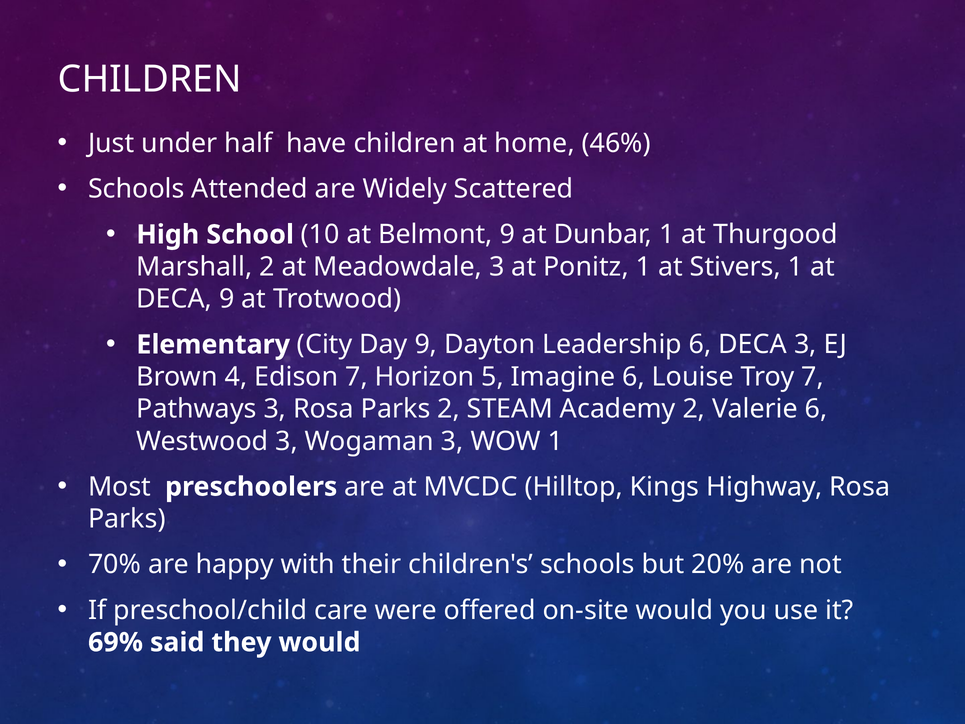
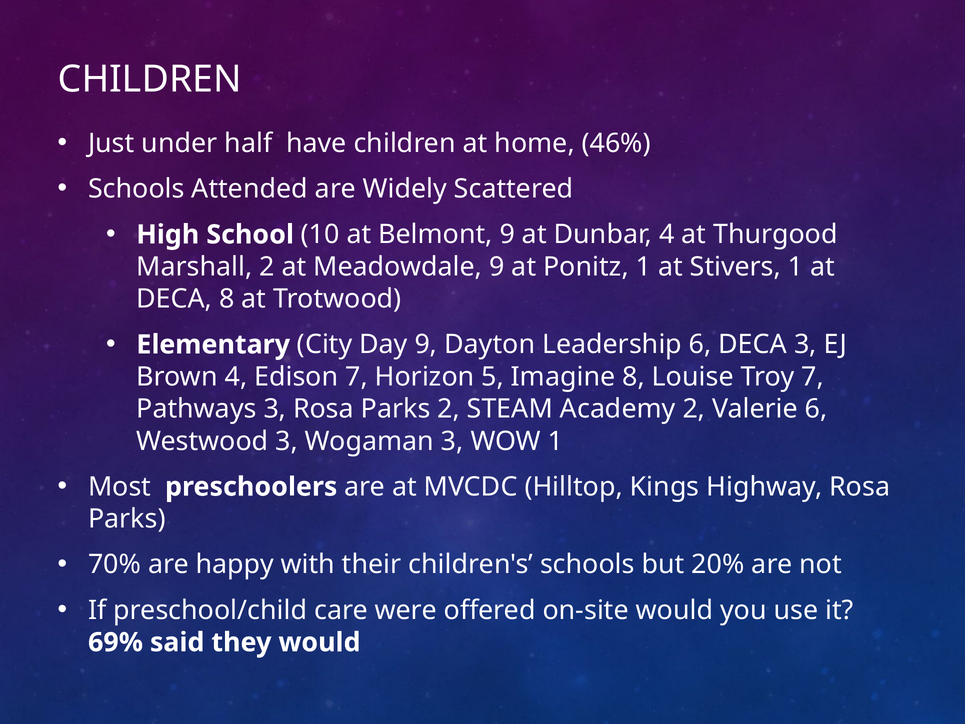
Dunbar 1: 1 -> 4 (667, 235)
Meadowdale 3: 3 -> 9 (497, 267)
DECA 9: 9 -> 8 (227, 299)
Imagine 6: 6 -> 8 (634, 377)
